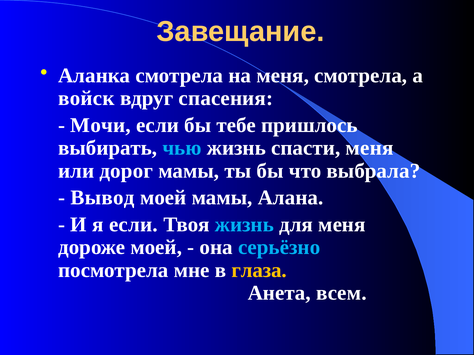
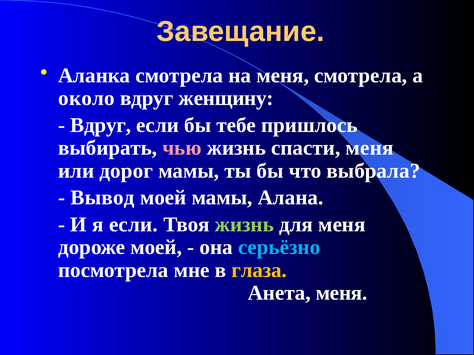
войск: войск -> около (86, 98)
спасения: спасения -> женщину (226, 98)
Мочи: Мочи -> Вдруг (101, 125)
чью colour: light blue -> pink (182, 148)
жизнь colour: light blue -> light green (244, 225)
Анета всем: всем -> меня (342, 293)
